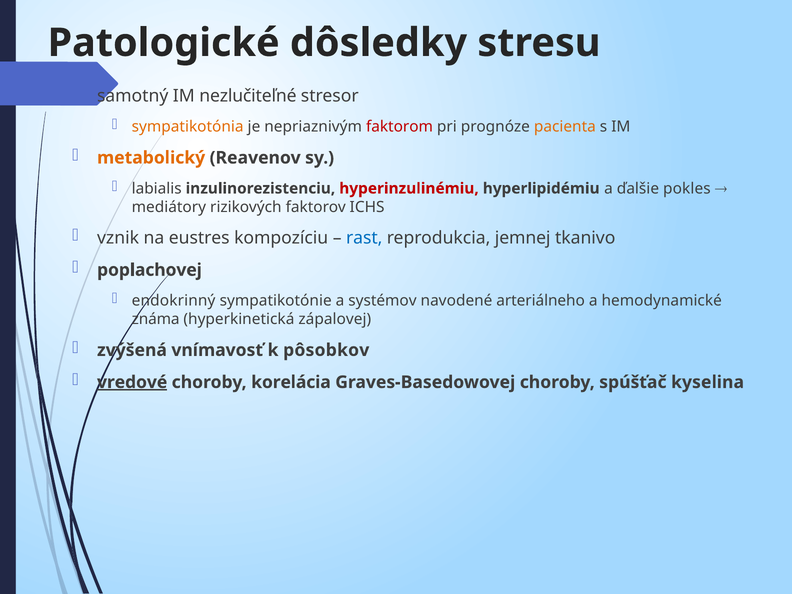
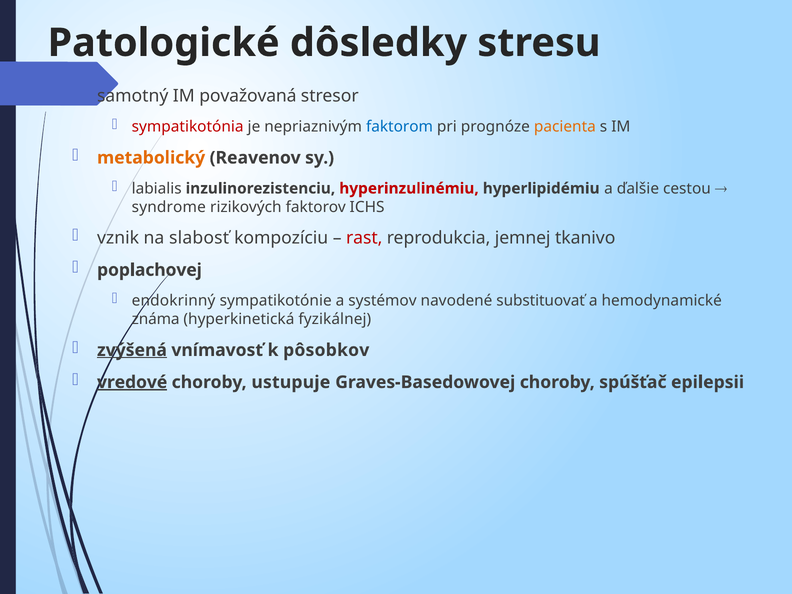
nezlučiteľné: nezlučiteľné -> považovaná (248, 96)
sympatikotónia colour: orange -> red (188, 127)
faktorom colour: red -> blue (400, 127)
pokles: pokles -> cestou (687, 188)
mediátory: mediátory -> syndrome (169, 207)
eustres: eustres -> slabosť (199, 238)
rast colour: blue -> red (364, 238)
arteriálneho: arteriálneho -> substituovať (541, 301)
zápalovej: zápalovej -> fyzikálnej (335, 319)
zvýšená underline: none -> present (132, 350)
korelácia: korelácia -> ustupuje (291, 382)
kyselina: kyselina -> epilepsii (708, 382)
